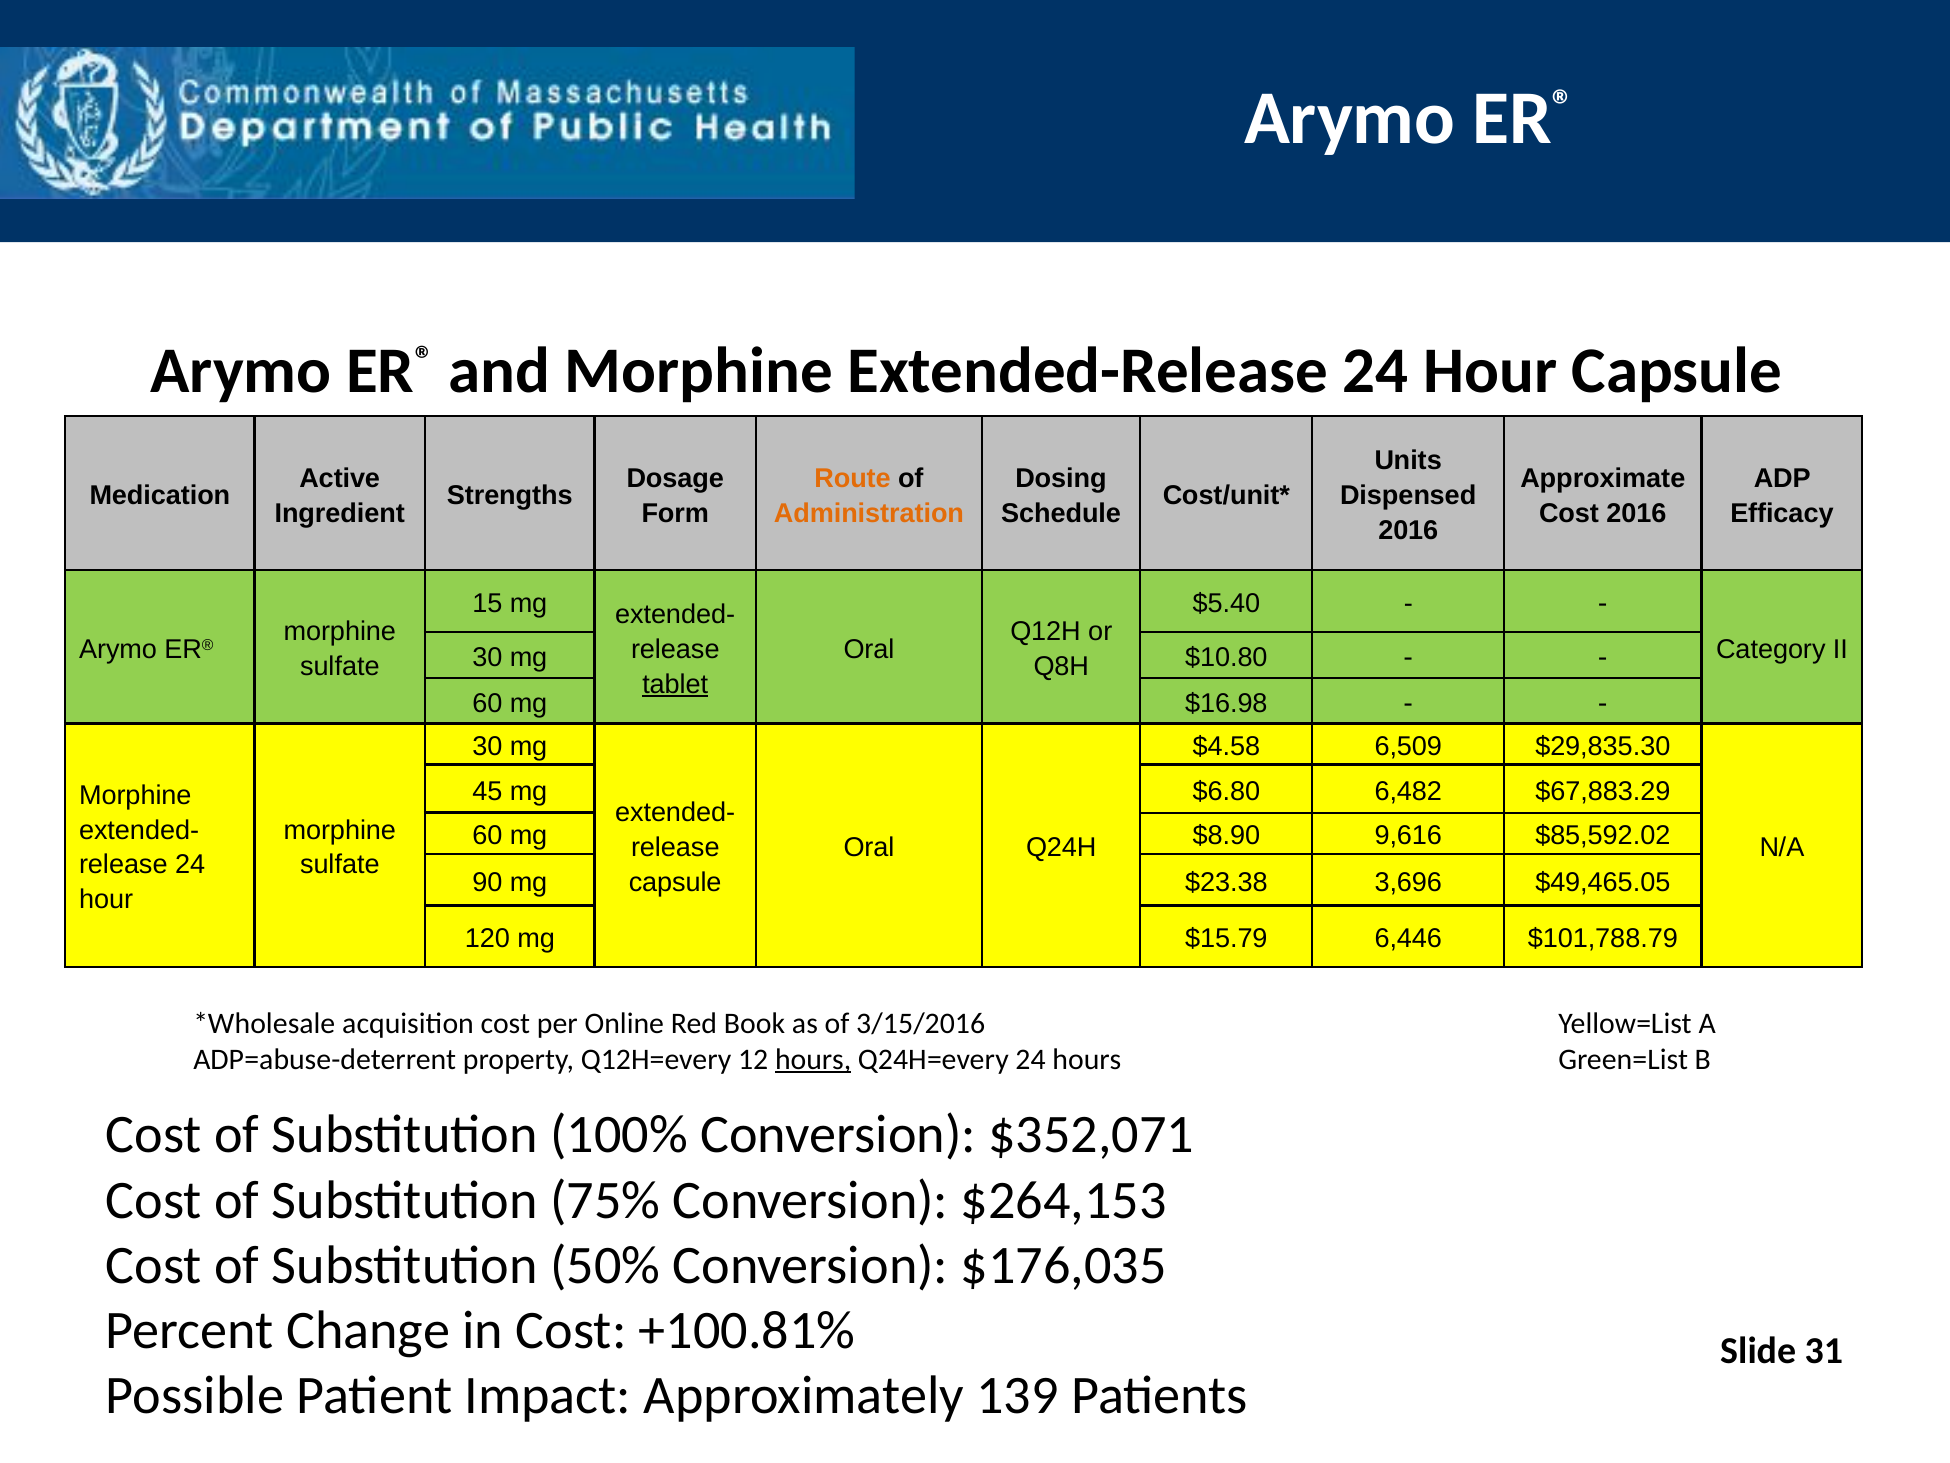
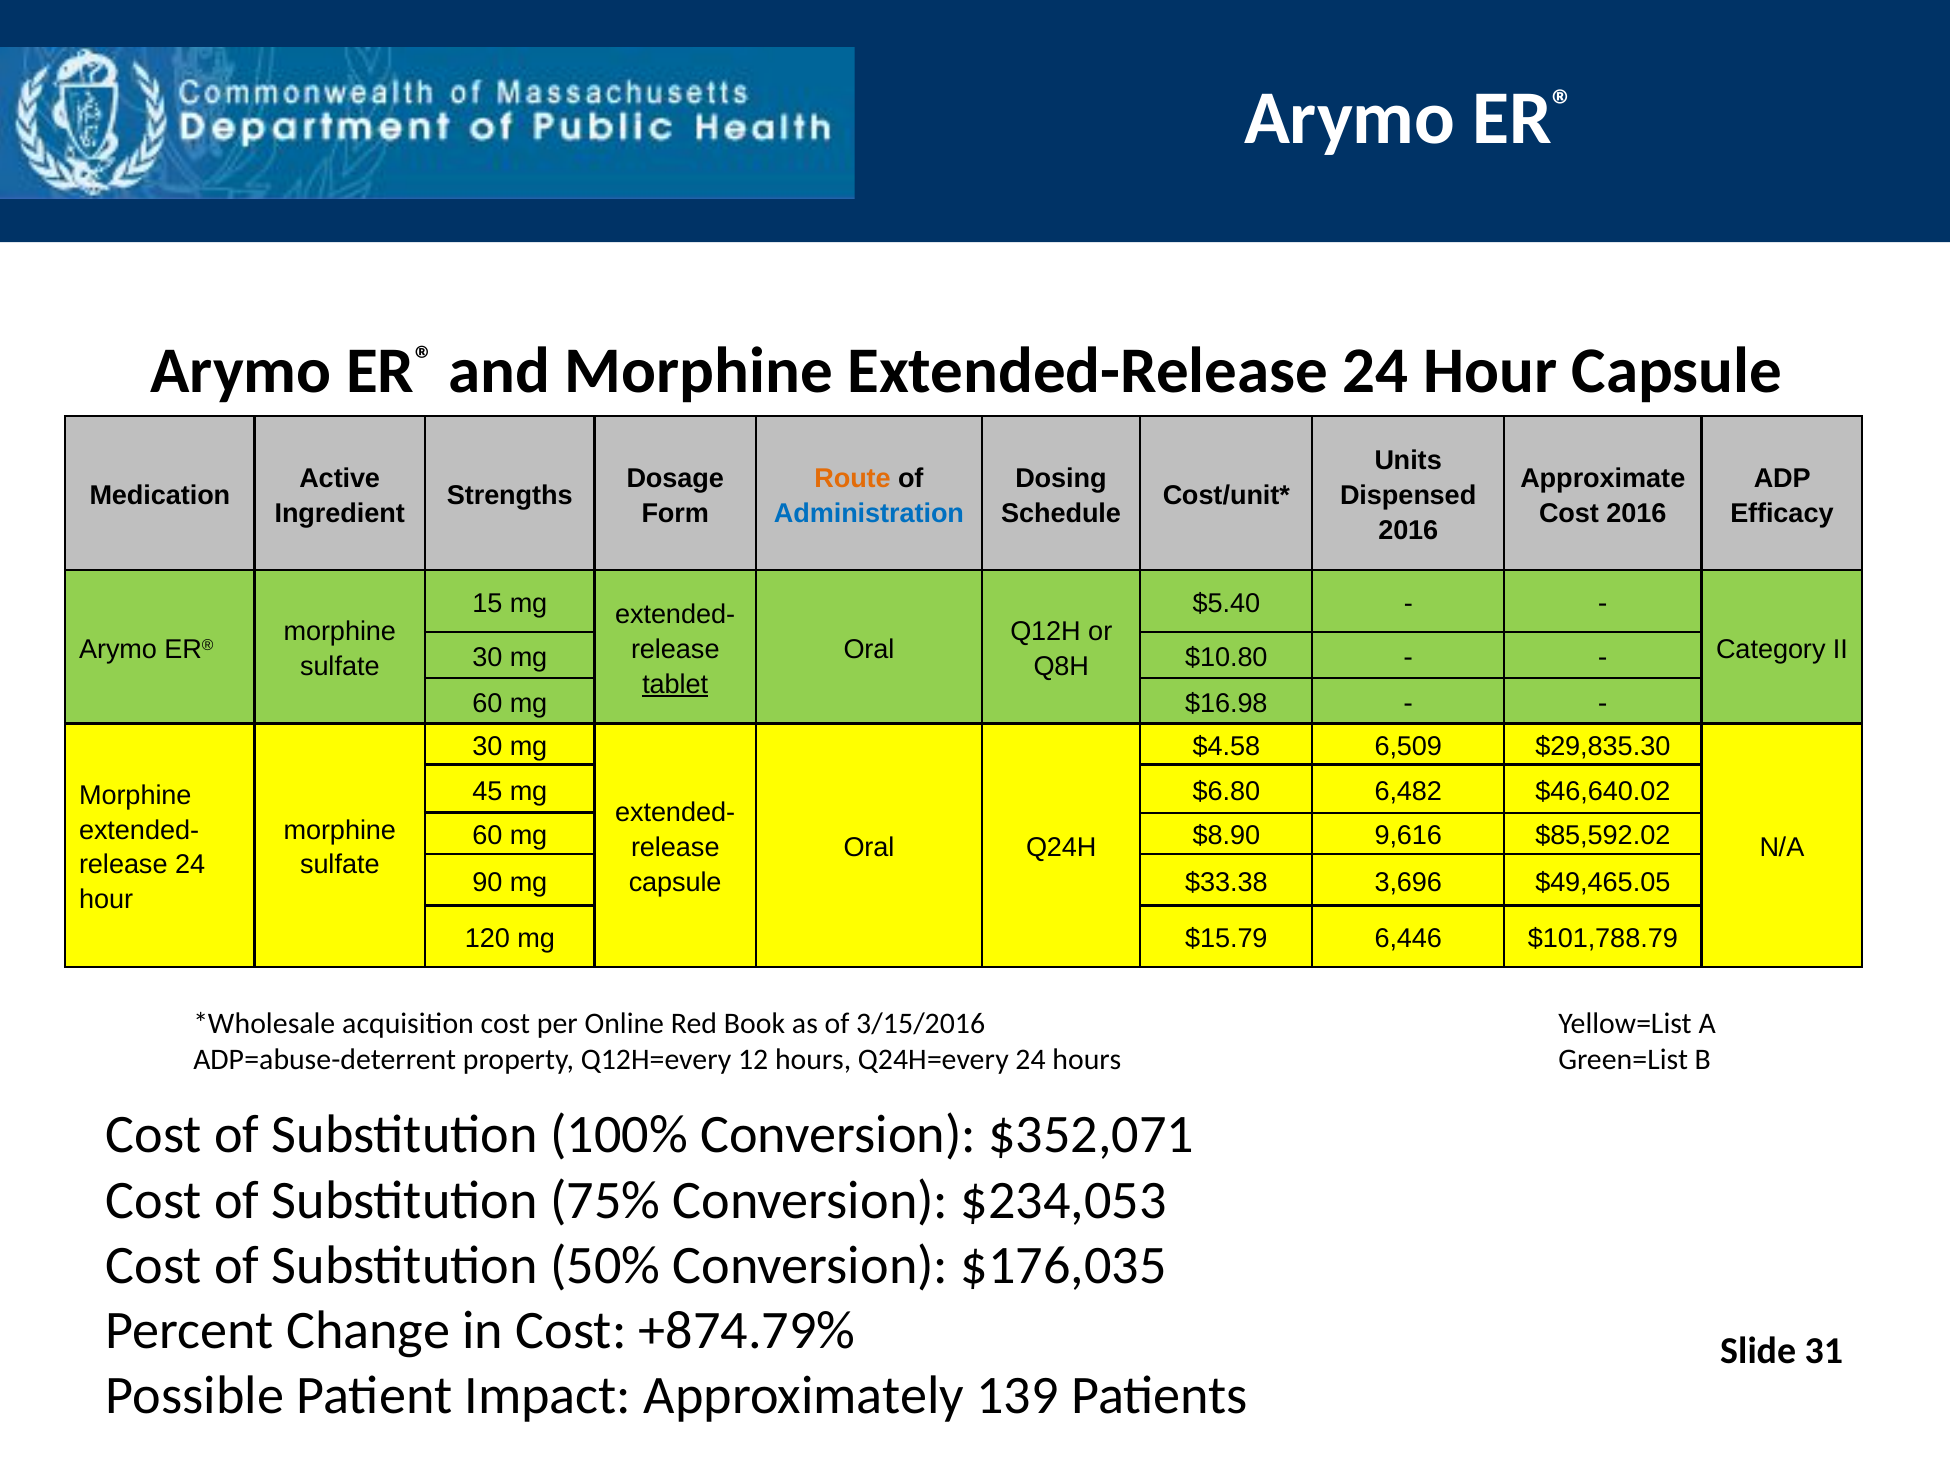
Administration colour: orange -> blue (869, 513)
$67,883.29: $67,883.29 -> $46,640.02 (1603, 791)
$23.38: $23.38 -> $33.38 (1226, 882)
hours underline: present -> none (813, 1059)
$264,153: $264,153 -> $234,053 (1064, 1200)
+100.81%: +100.81% -> +874.79% (747, 1330)
